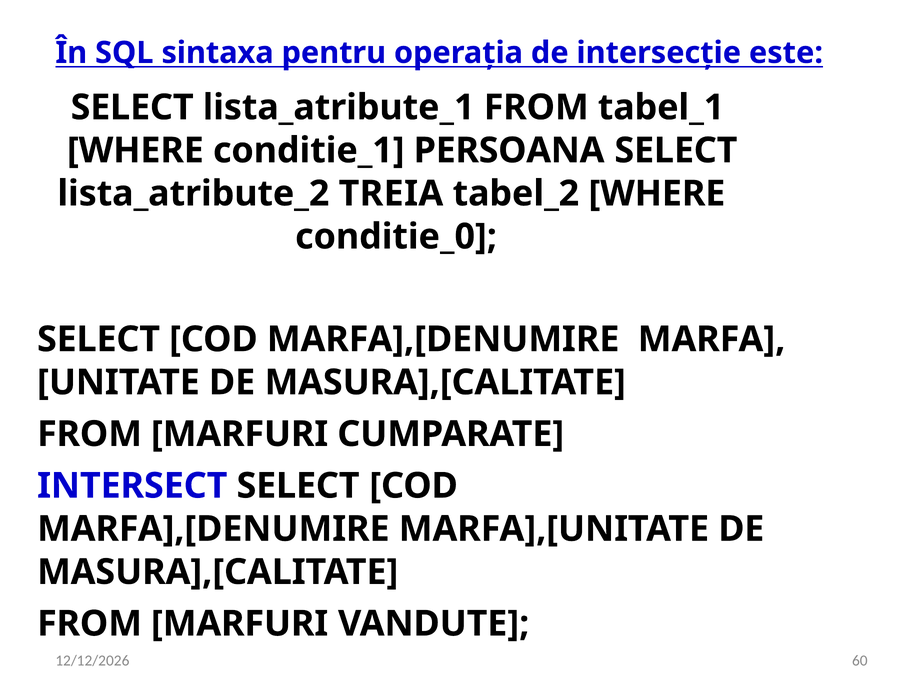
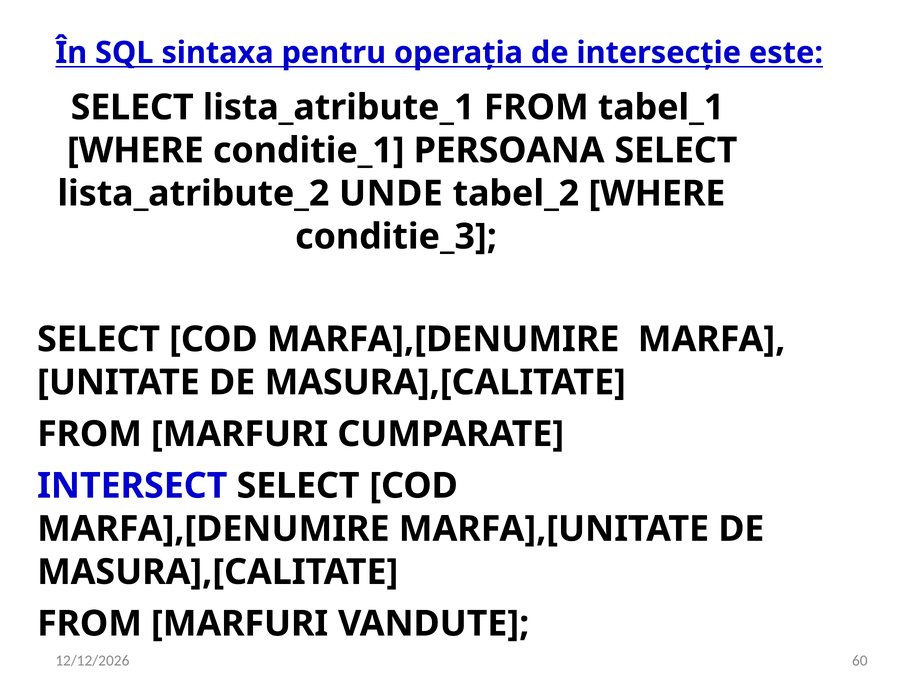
TREIA: TREIA -> UNDE (391, 194)
conditie_0: conditie_0 -> conditie_3 (396, 237)
